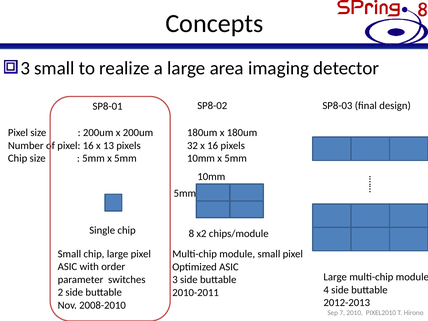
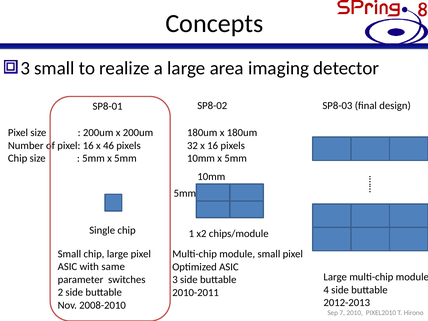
13: 13 -> 46 (109, 146)
8: 8 -> 1 (191, 234)
order: order -> same (113, 267)
